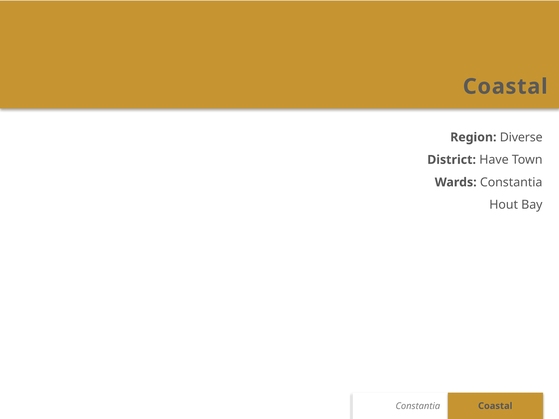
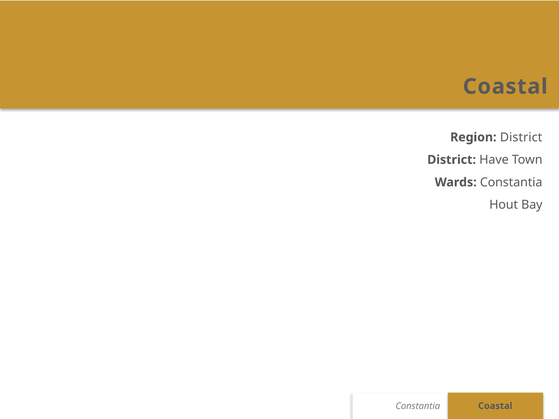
Region Diverse: Diverse -> District (521, 137)
